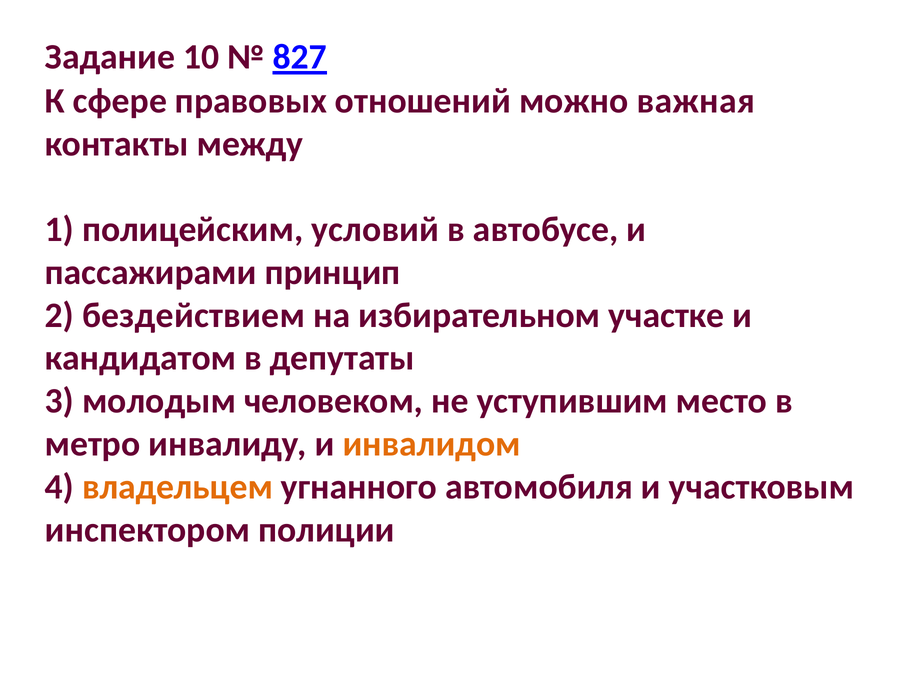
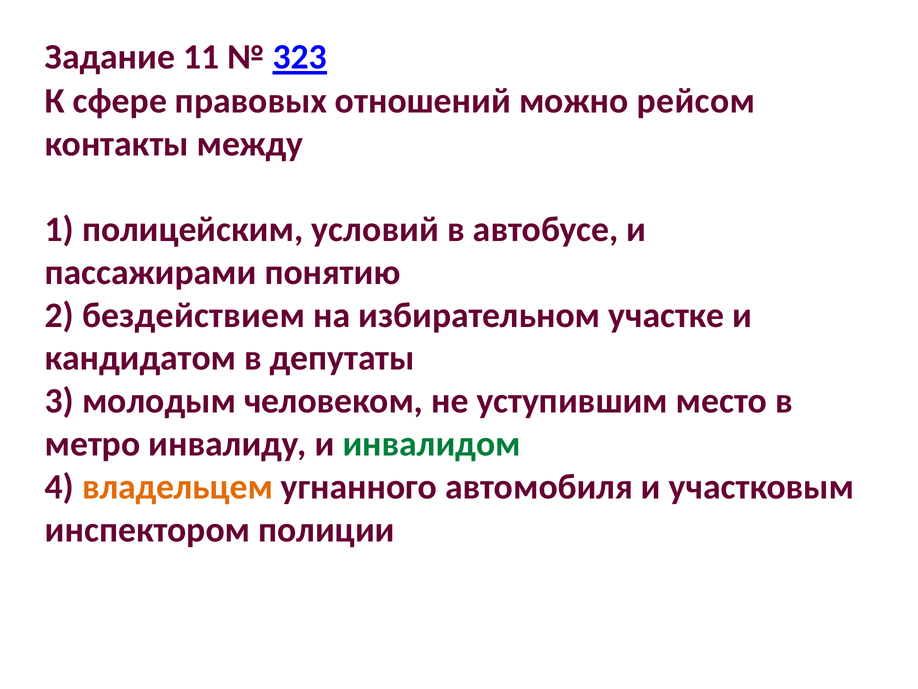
10: 10 -> 11 (201, 57)
827: 827 -> 323 (300, 57)
важная: важная -> рейсом (696, 101)
принцип: принцип -> понятию (333, 272)
инвалидом colour: orange -> green (432, 444)
